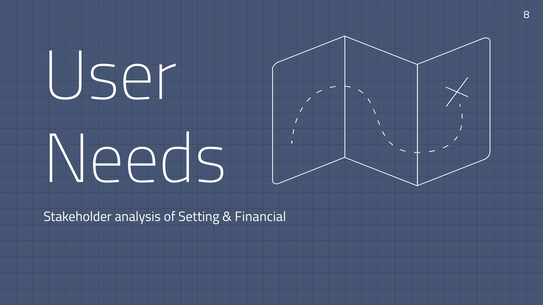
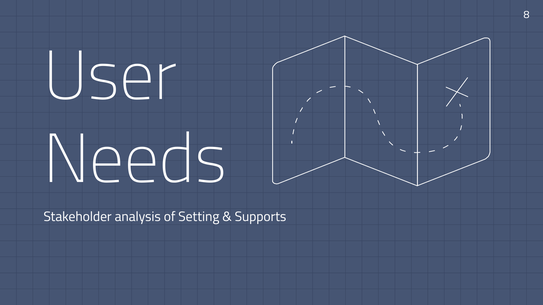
Financial: Financial -> Supports (261, 217)
